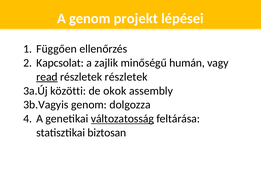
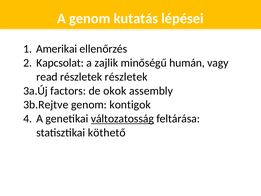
projekt: projekt -> kutatás (136, 19)
Függően: Függően -> Amerikai (57, 49)
read underline: present -> none (47, 77)
közötti: közötti -> factors (68, 91)
3b.Vagyis: 3b.Vagyis -> 3b.Rejtve (46, 105)
dolgozza: dolgozza -> kontigok (130, 105)
biztosan: biztosan -> köthető (107, 132)
